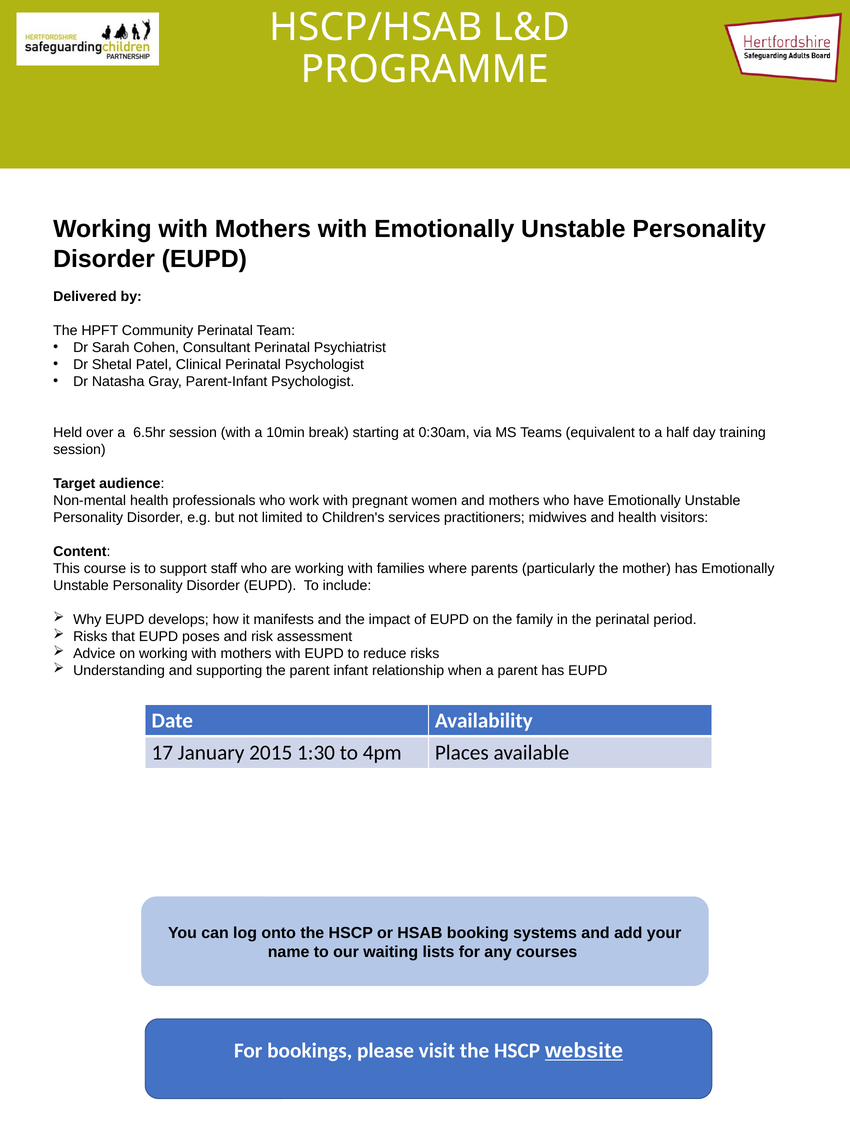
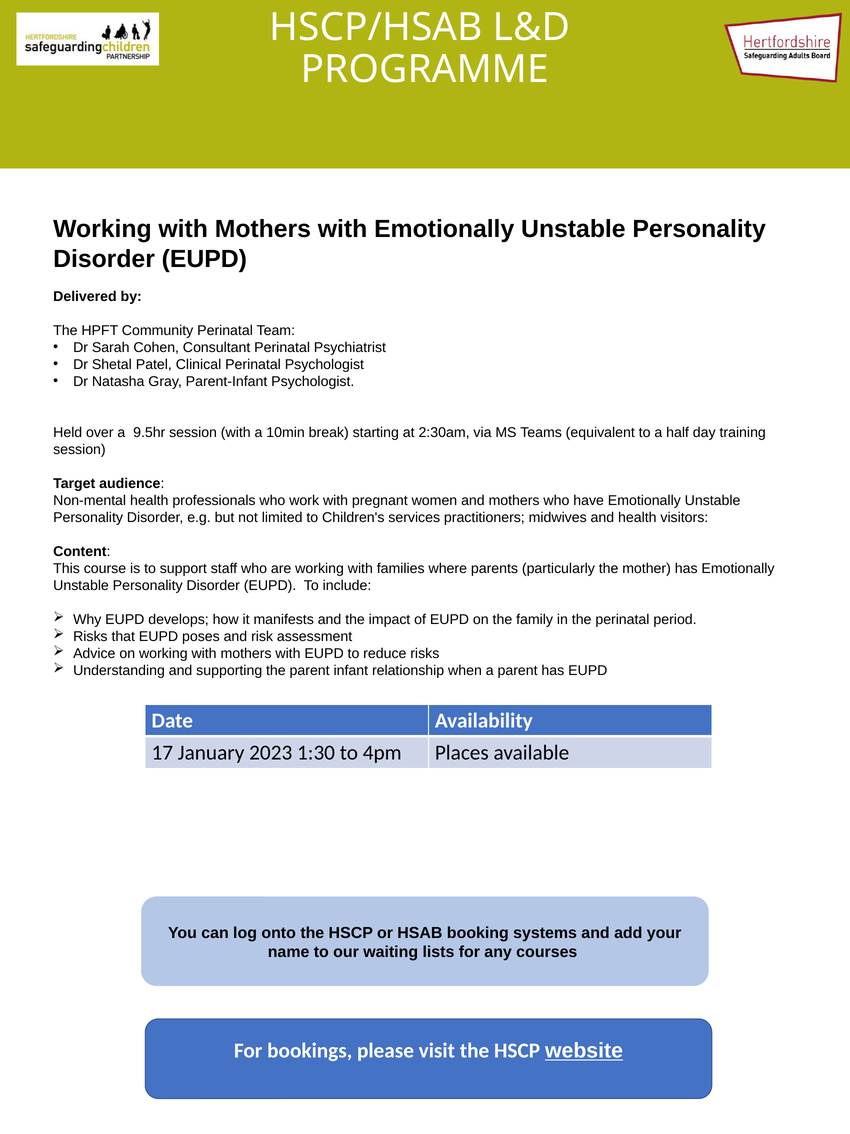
6.5hr: 6.5hr -> 9.5hr (149, 432)
0:30am: 0:30am -> 2:30am (444, 432)
2015: 2015 -> 2023 (271, 752)
